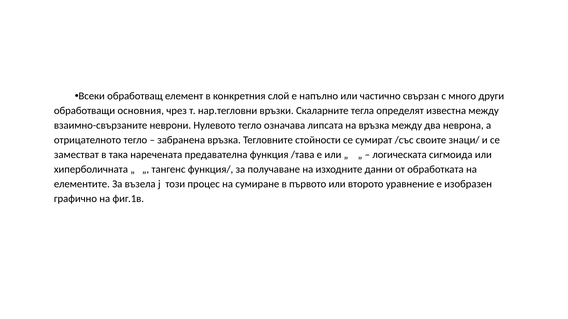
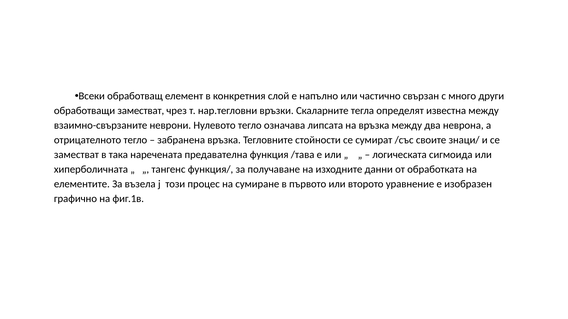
обработващи основния: основния -> заместват (141, 111)
